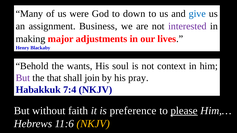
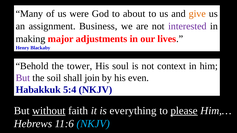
down: down -> about (134, 14)
give colour: blue -> orange (197, 14)
wants: wants -> tower (80, 66)
that: that -> soil (54, 78)
pray: pray -> even (139, 78)
7:4: 7:4 -> 5:4 (70, 90)
without underline: none -> present (49, 111)
preference: preference -> everything (133, 111)
NKJV colour: yellow -> light blue (93, 124)
